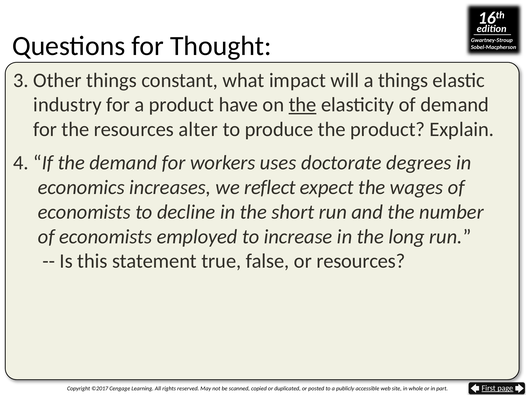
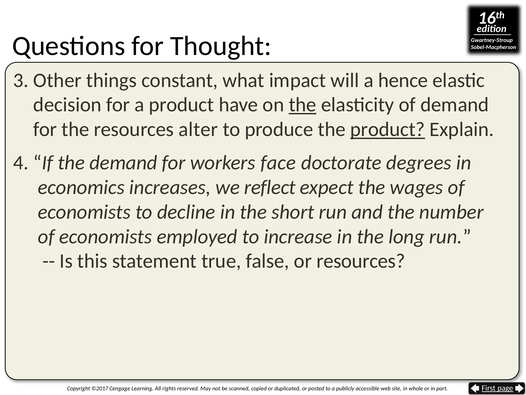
a things: things -> hence (403, 80)
industry: industry -> decision (67, 105)
product underline: none -> present (388, 129)
uses: uses -> face (278, 163)
